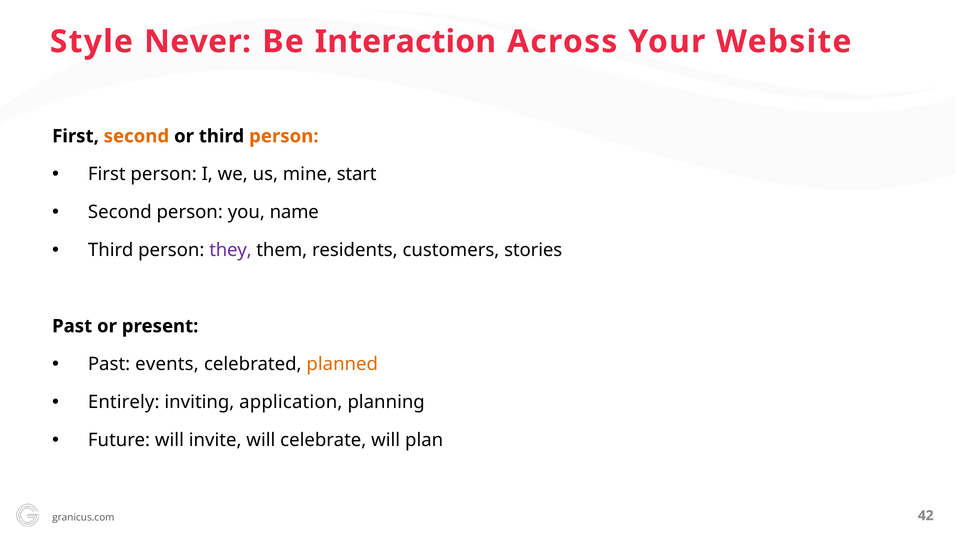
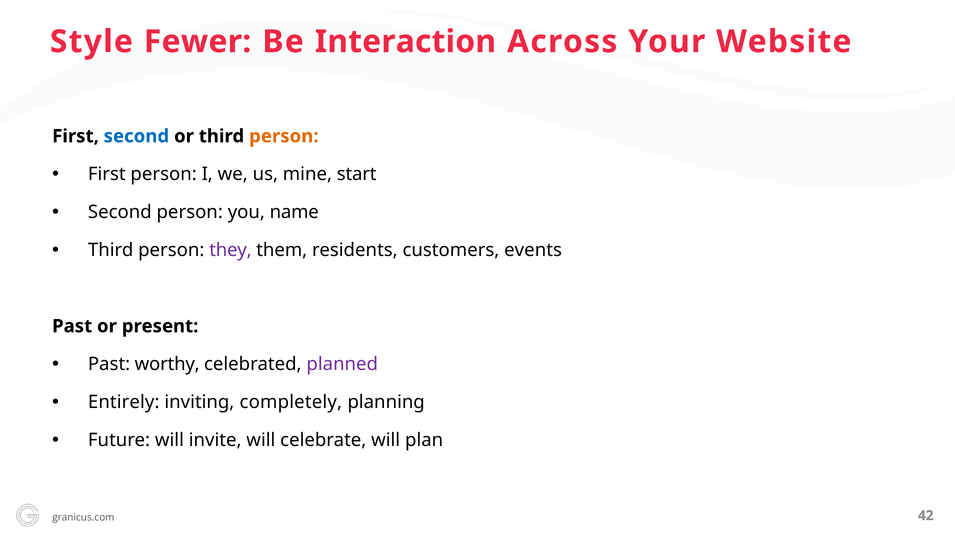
Never: Never -> Fewer (198, 42)
second colour: orange -> blue (136, 136)
stories: stories -> events (533, 250)
events: events -> worthy (167, 364)
planned colour: orange -> purple (342, 364)
application: application -> completely (291, 402)
